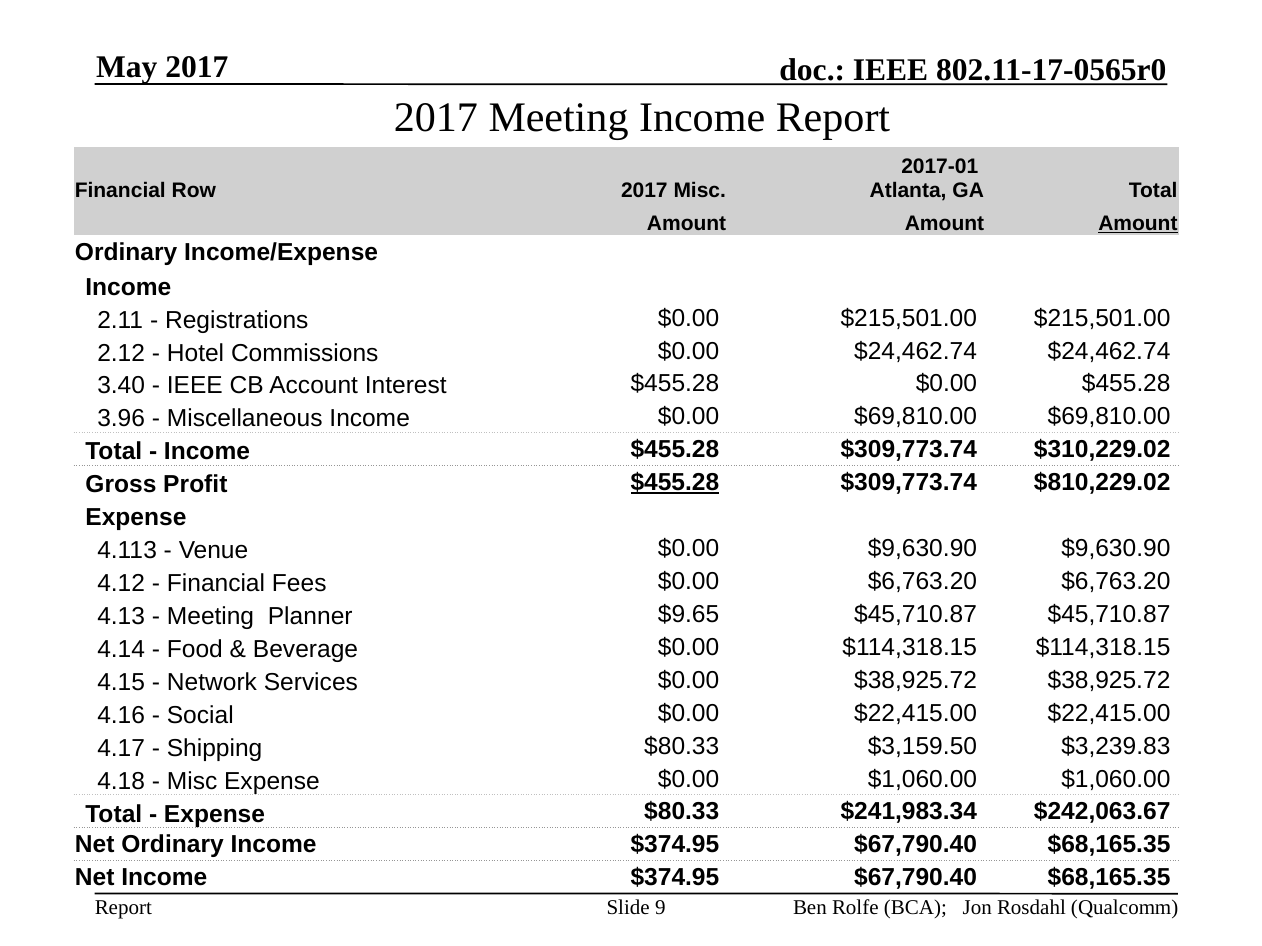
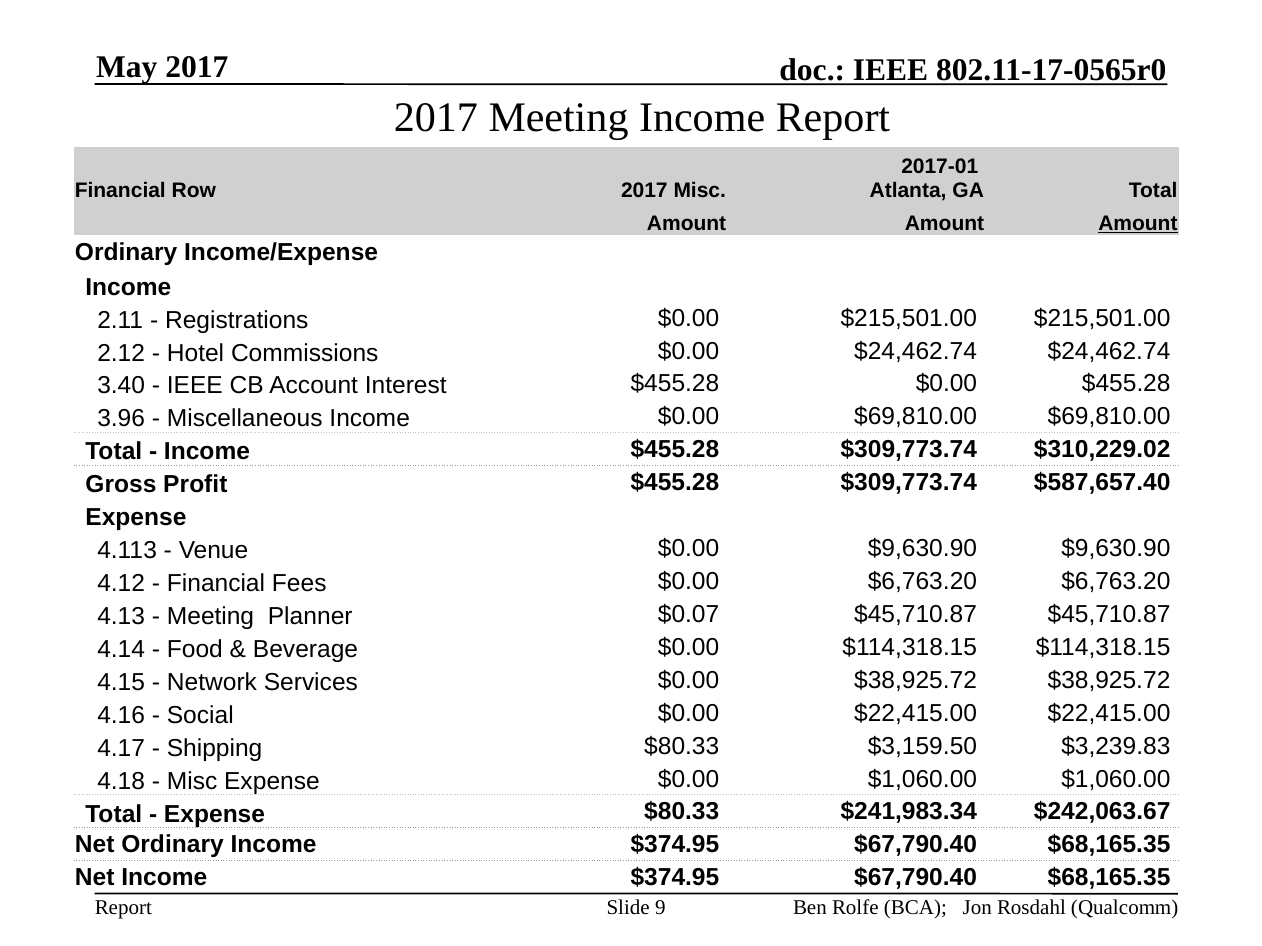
$455.28 underline: present -> none (675, 483)
$810,229.02: $810,229.02 -> $587,657.40 (1102, 483)
$9.65: $9.65 -> $0.07 (689, 615)
